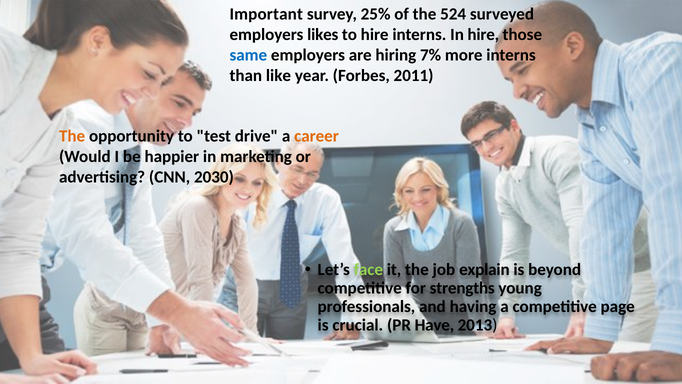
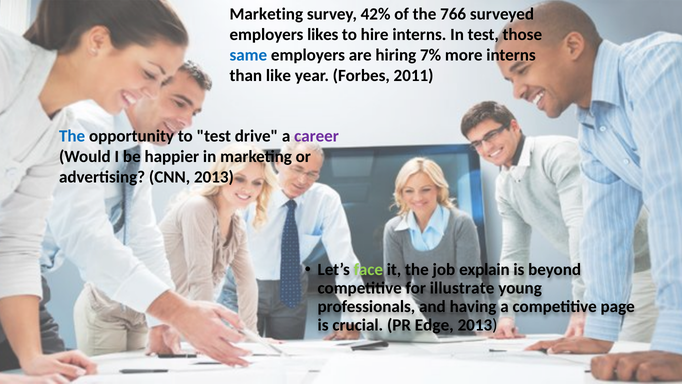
Important: Important -> Marketing (266, 14)
25%: 25% -> 42% (376, 14)
524: 524 -> 766 (453, 14)
In hire: hire -> test (483, 34)
The colour: orange -> blue (72, 136)
career colour: orange -> purple (317, 136)
CNN 2030: 2030 -> 2013 (214, 177)
strengths: strengths -> illustrate (462, 288)
Have: Have -> Edge (434, 325)
